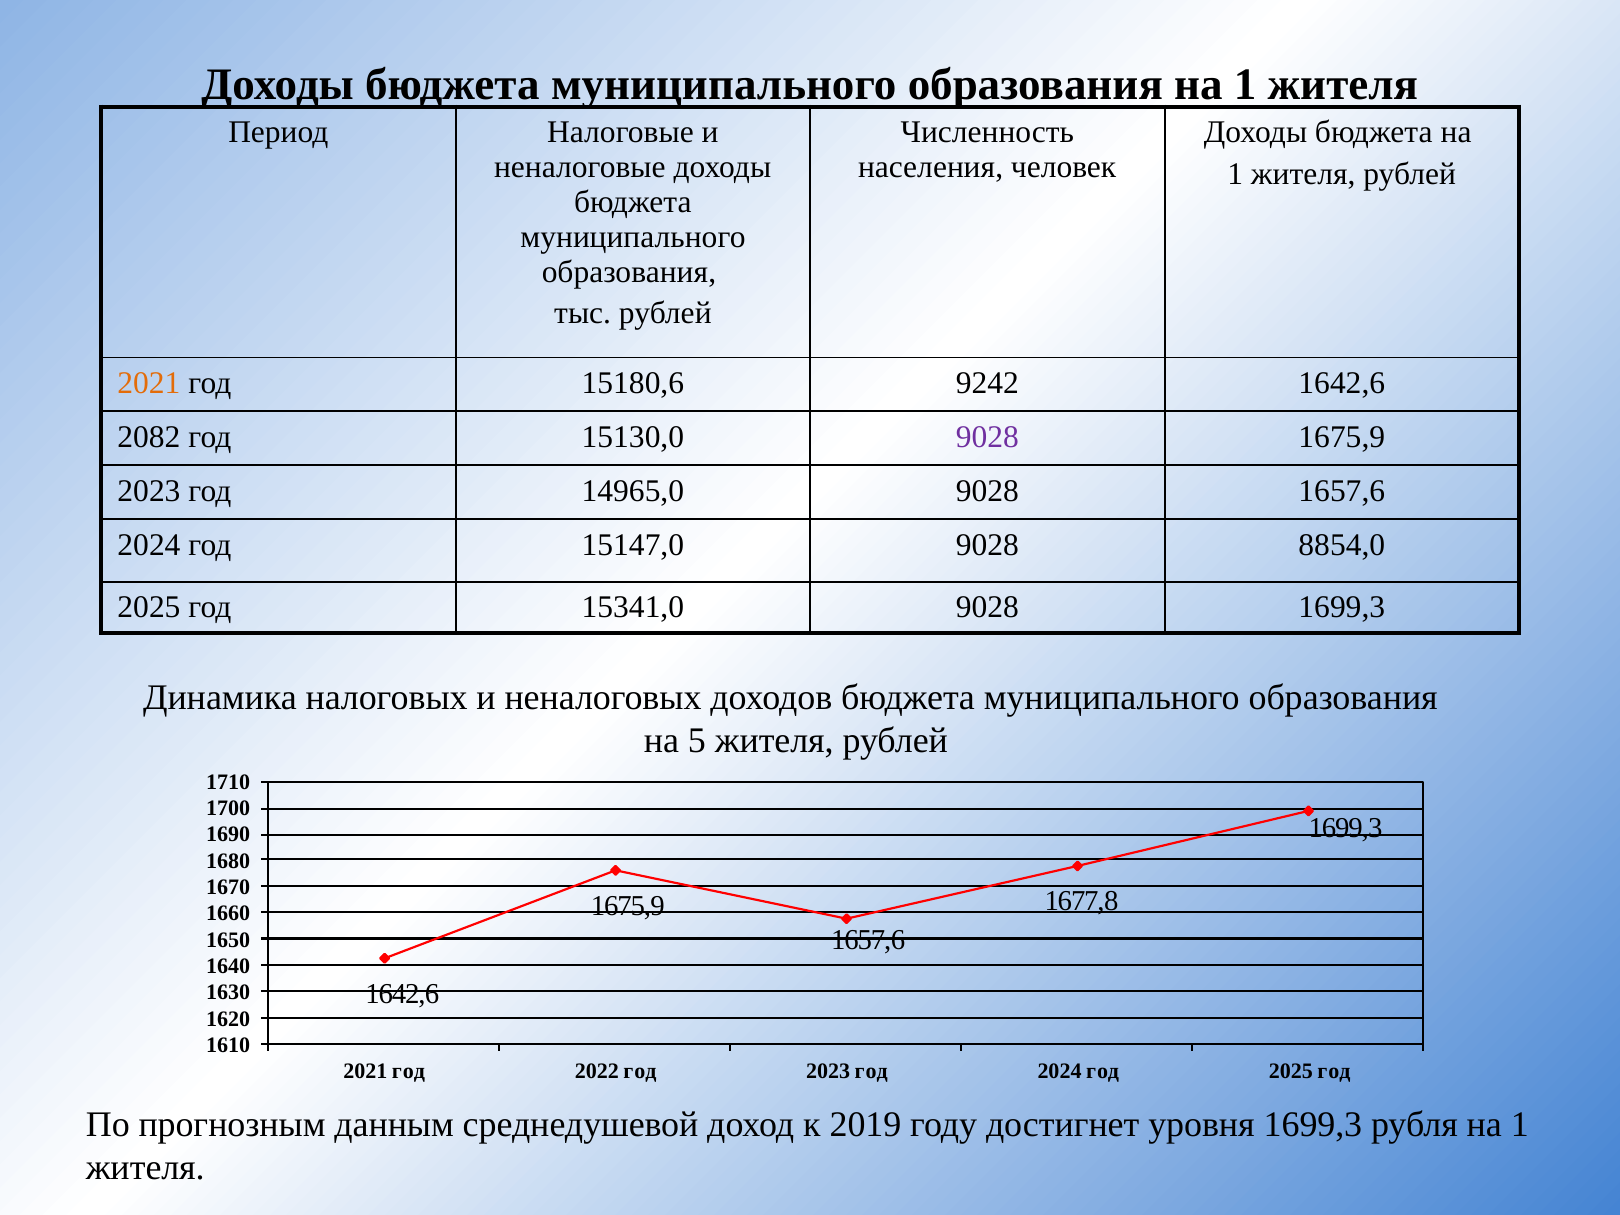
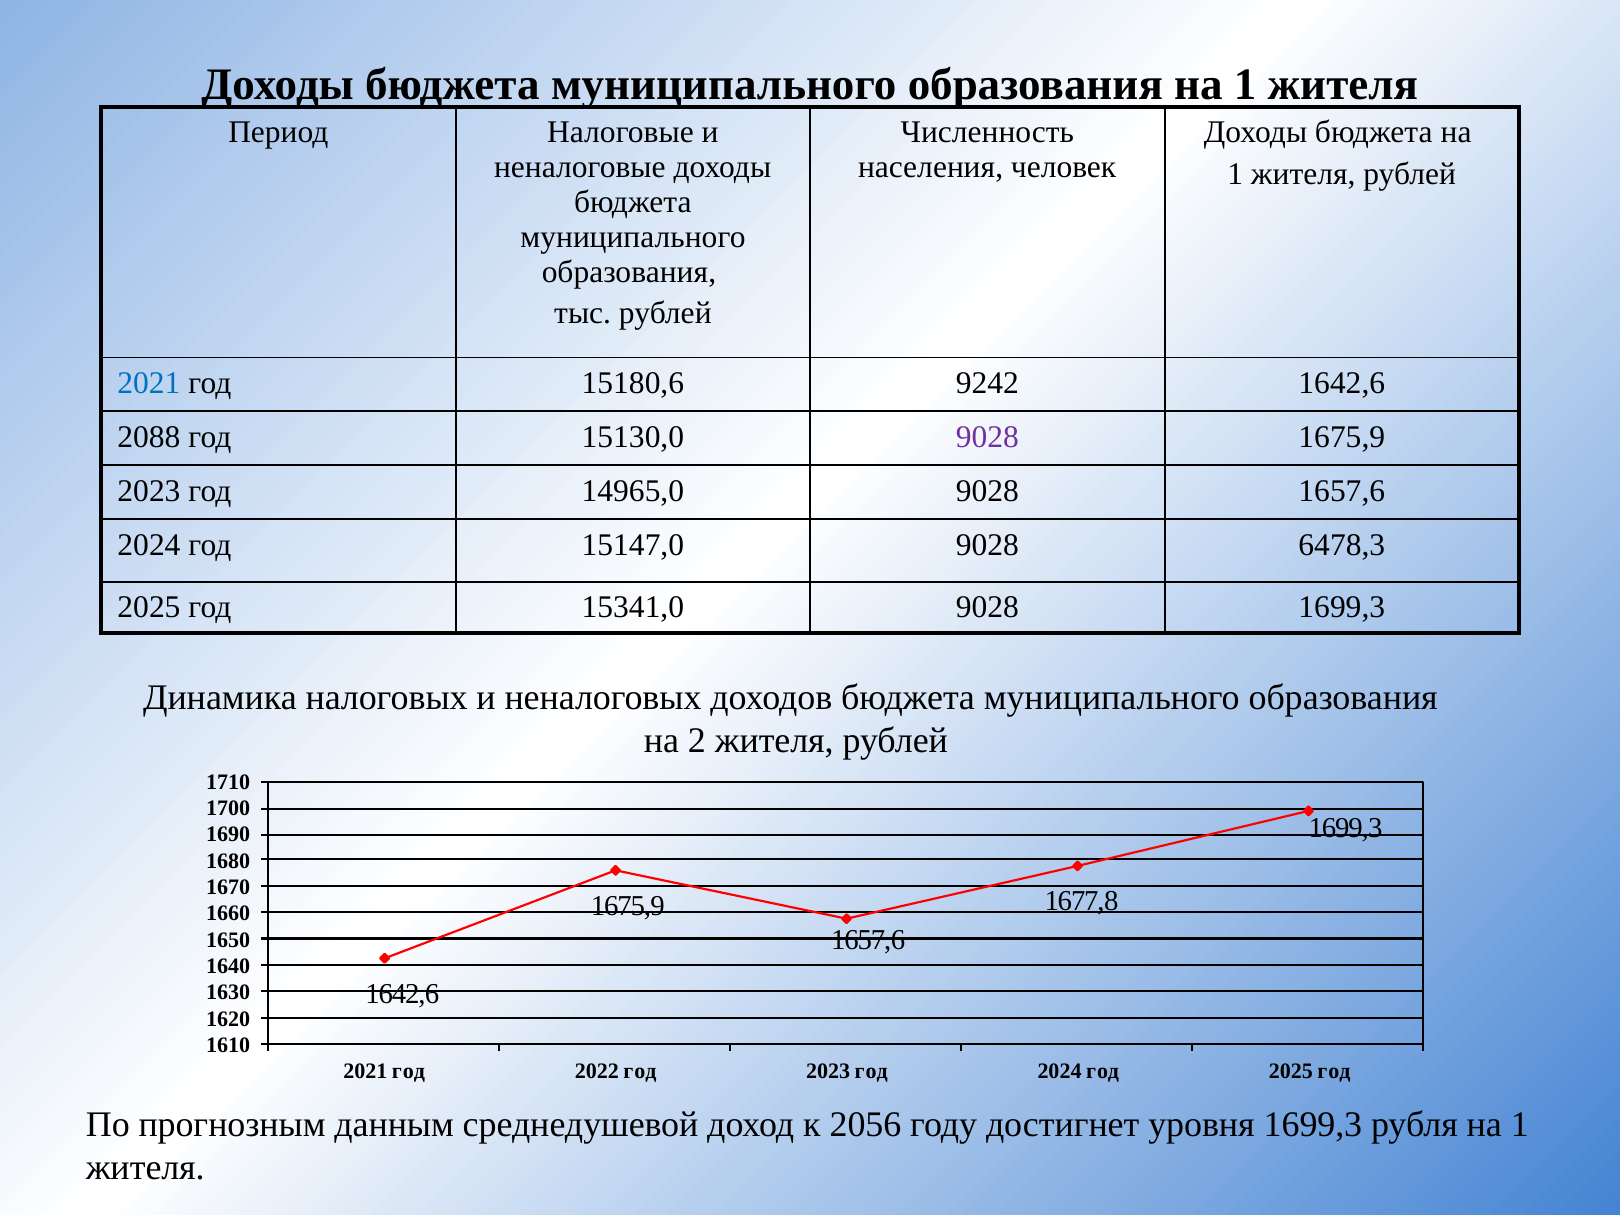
2021 colour: orange -> blue (149, 383)
2082: 2082 -> 2088 (149, 437)
8854,0: 8854,0 -> 6478,3 (1342, 545)
5: 5 -> 2 (697, 741)
2019: 2019 -> 2056 (865, 1124)
